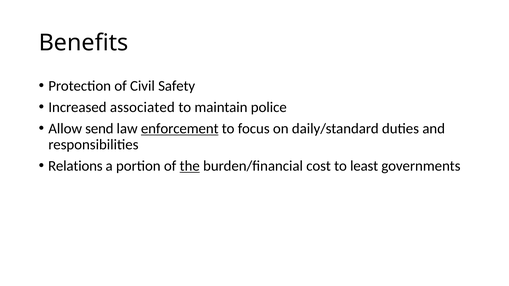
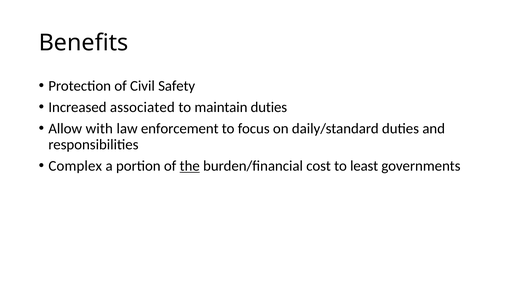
maintain police: police -> duties (269, 107)
send: send -> with (99, 129)
enforcement underline: present -> none (180, 129)
Relations: Relations -> Complex (75, 166)
